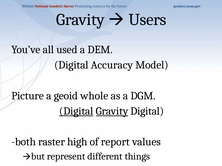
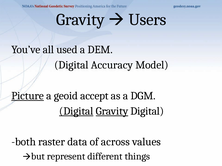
Picture underline: none -> present (28, 96)
whole: whole -> accept (94, 96)
high: high -> data (77, 142)
report: report -> across (115, 142)
